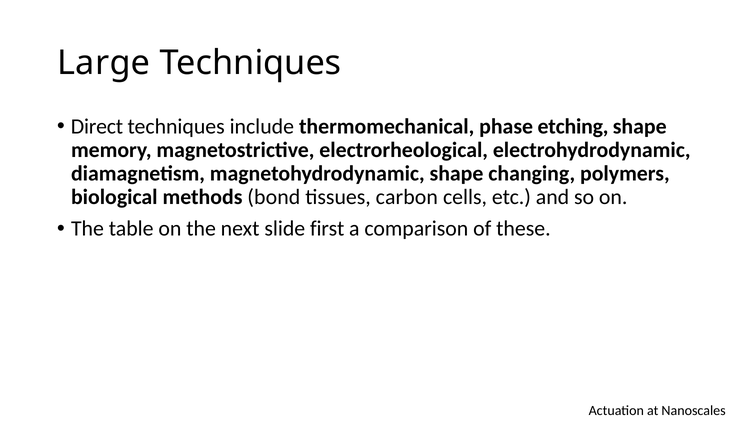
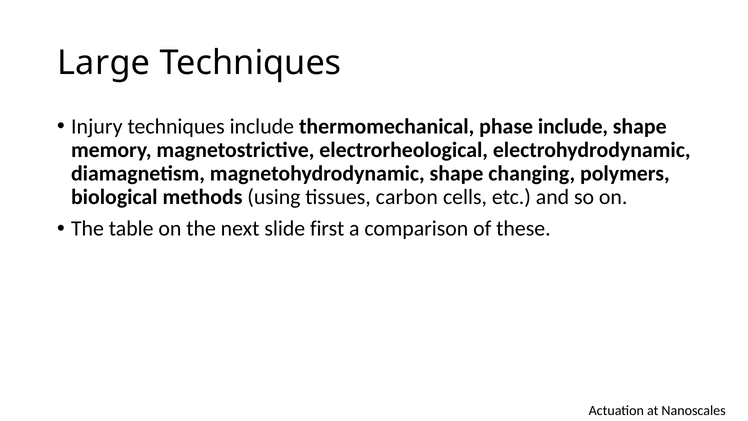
Direct: Direct -> Injury (97, 126)
phase etching: etching -> include (573, 126)
bond: bond -> using (274, 197)
